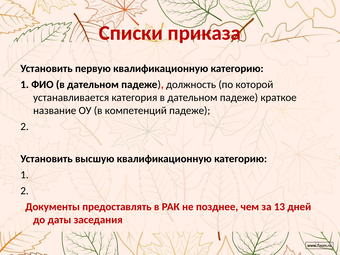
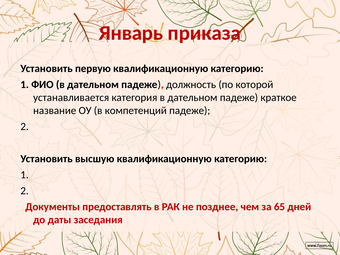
Списки: Списки -> Январь (131, 33)
13: 13 -> 65 (279, 207)
